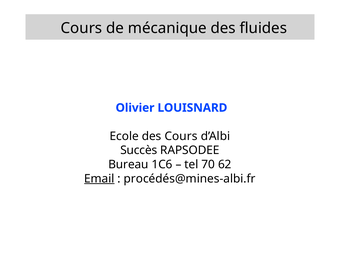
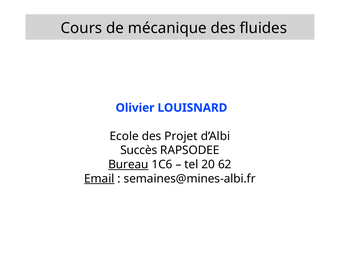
des Cours: Cours -> Projet (181, 136)
Bureau underline: none -> present (128, 164)
70: 70 -> 20 (208, 164)
procédés@mines-albi.fr: procédés@mines-albi.fr -> semaines@mines-albi.fr (190, 179)
